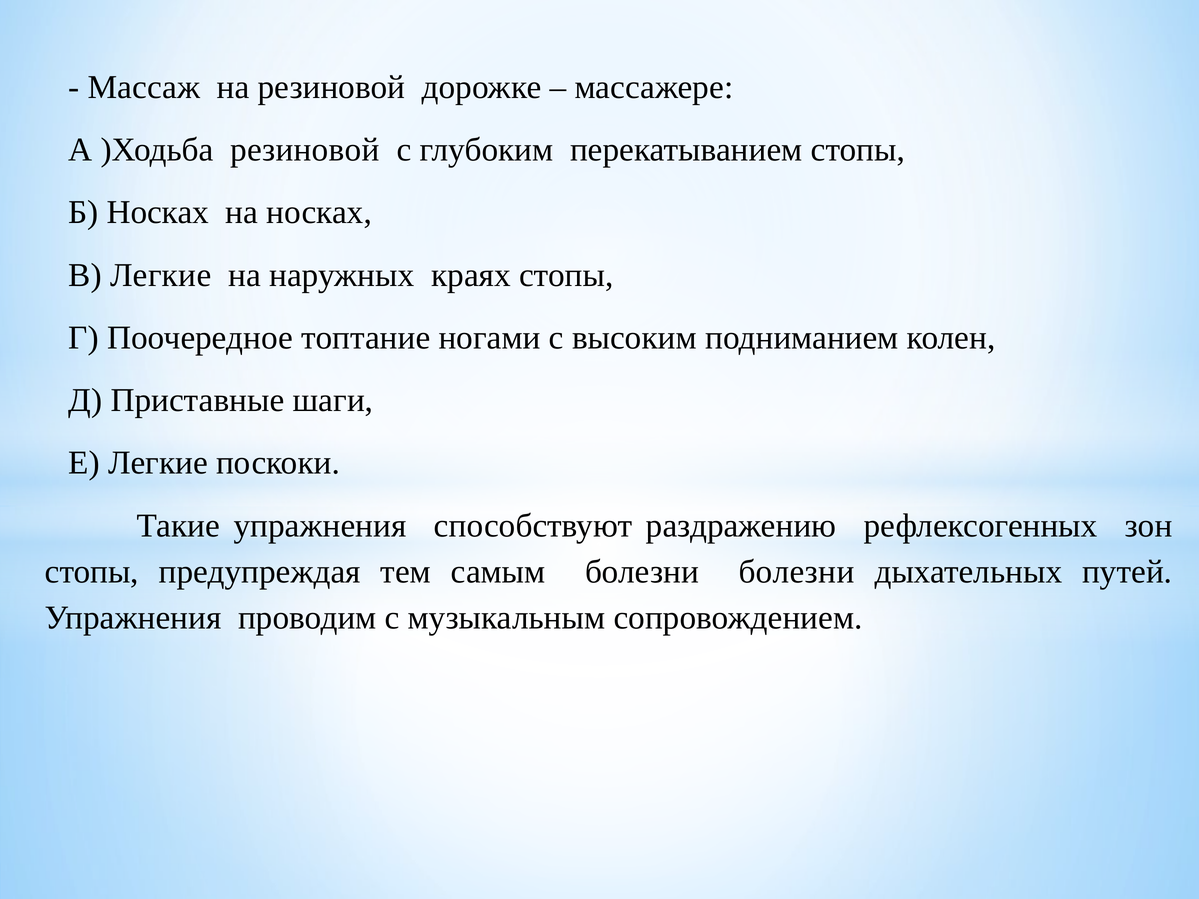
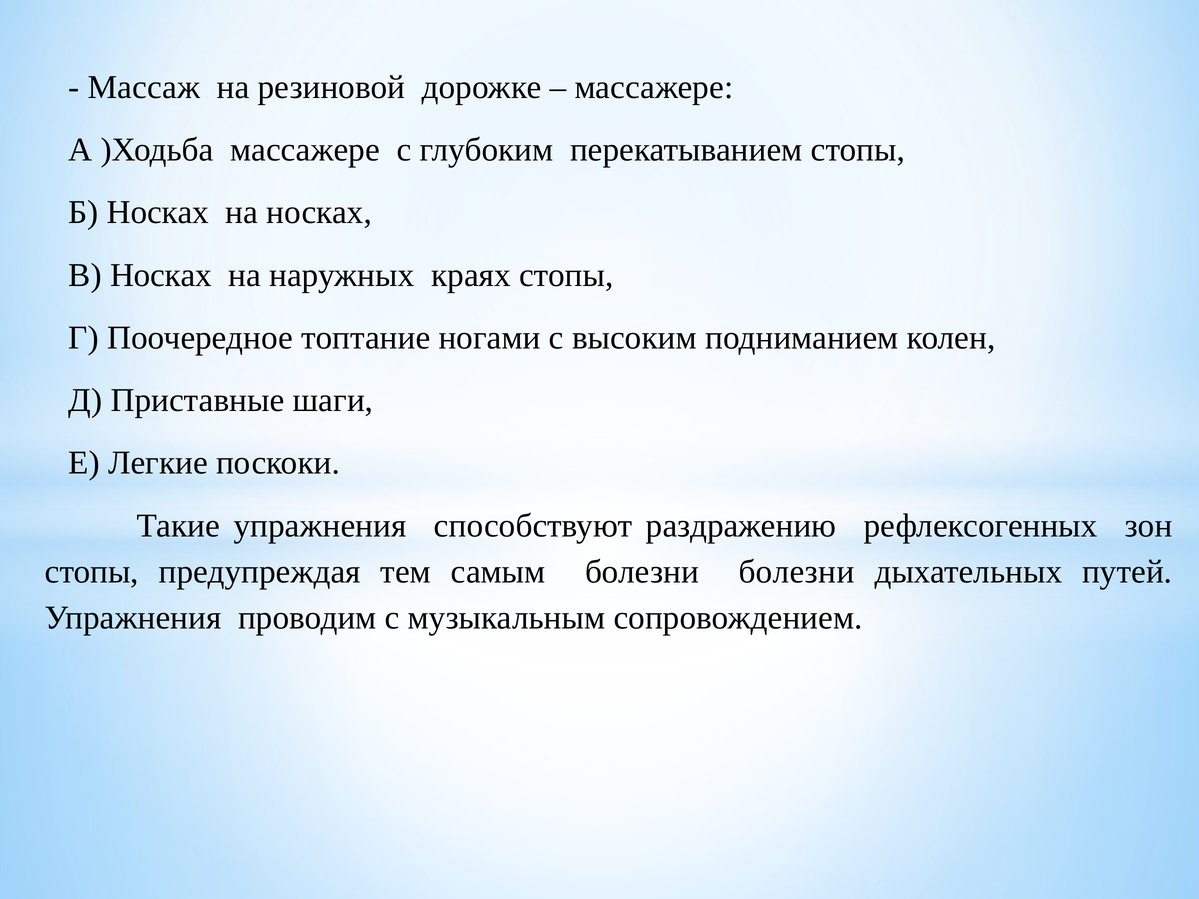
)Ходьба резиновой: резиновой -> массажере (305, 150)
В Легкие: Легкие -> Носках (161, 275)
